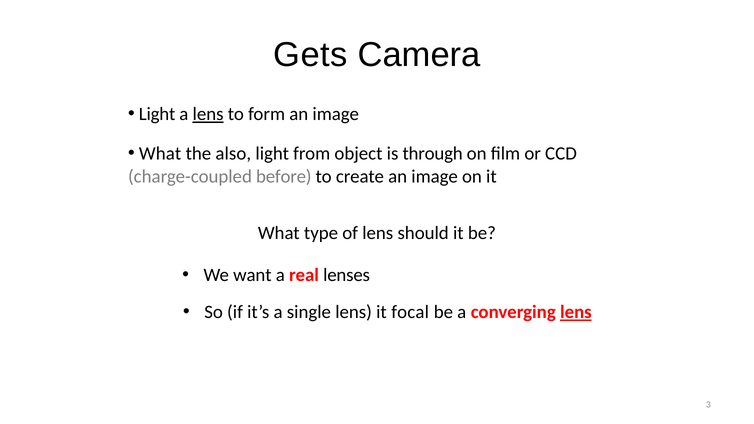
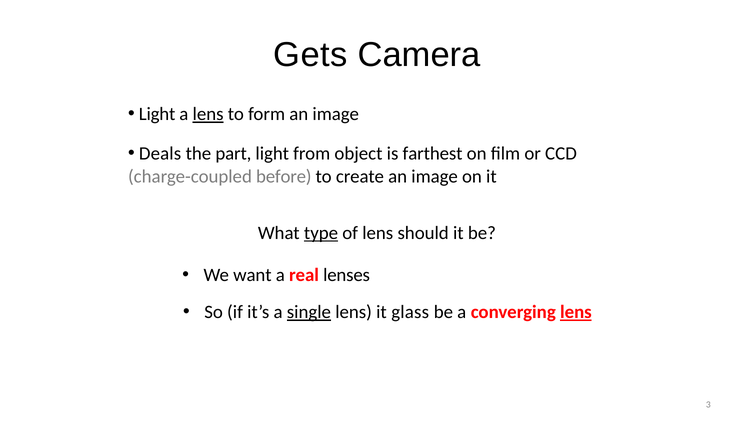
What: What -> Deals (160, 154)
also: also -> part (233, 154)
through: through -> farthest (433, 154)
type underline: none -> present (321, 233)
single underline: none -> present (309, 312)
focal: focal -> glass (410, 312)
